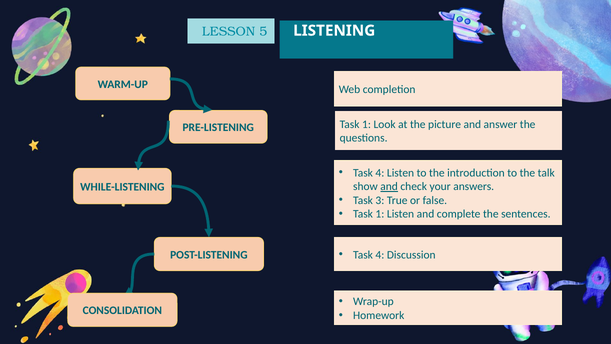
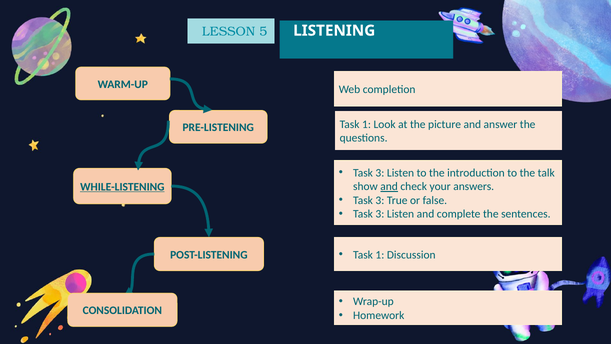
4: 4 -> 3 (380, 173)
WHILE-LISTENING underline: none -> present (122, 187)
1: 1 -> 3 (380, 214)
4: 4 -> 1 (380, 255)
